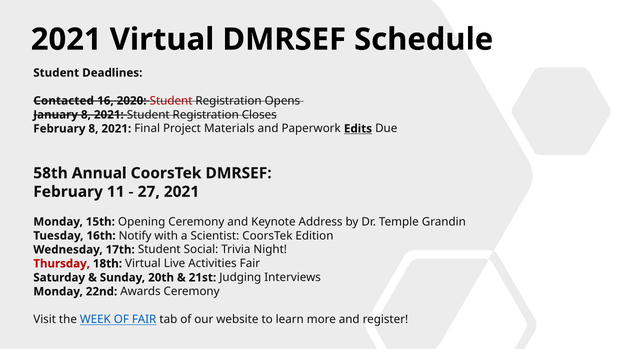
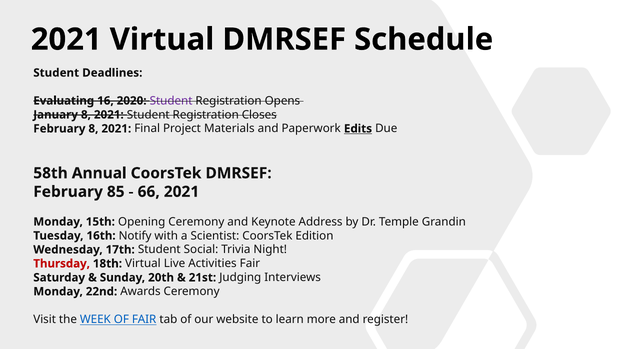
Contacted: Contacted -> Evaluating (64, 101)
Student colour: red -> purple (171, 101)
11: 11 -> 85 (116, 192)
27: 27 -> 66 (149, 192)
